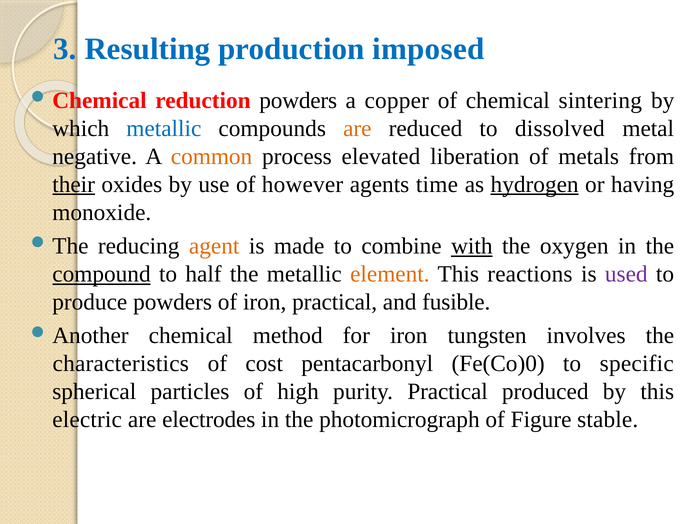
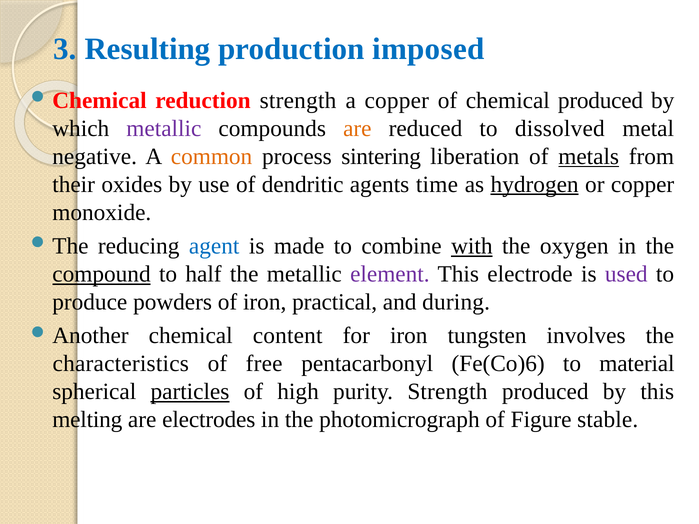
reduction powders: powders -> strength (298, 101)
chemical sintering: sintering -> produced (601, 101)
metallic colour: blue -> purple (164, 129)
elevated: elevated -> sintering (381, 157)
metals underline: none -> present (589, 157)
their underline: present -> none (74, 184)
however: however -> dendritic (303, 184)
or having: having -> copper (643, 184)
agent colour: orange -> blue (214, 246)
element colour: orange -> purple (390, 274)
reactions: reactions -> electrode (530, 274)
fusible: fusible -> during (456, 302)
method: method -> content (288, 336)
cost: cost -> free (264, 364)
Fe(Co)0: Fe(Co)0 -> Fe(Co)6 (498, 364)
specific: specific -> material (637, 364)
particles underline: none -> present (190, 392)
purity Practical: Practical -> Strength (447, 392)
electric: electric -> melting (87, 420)
